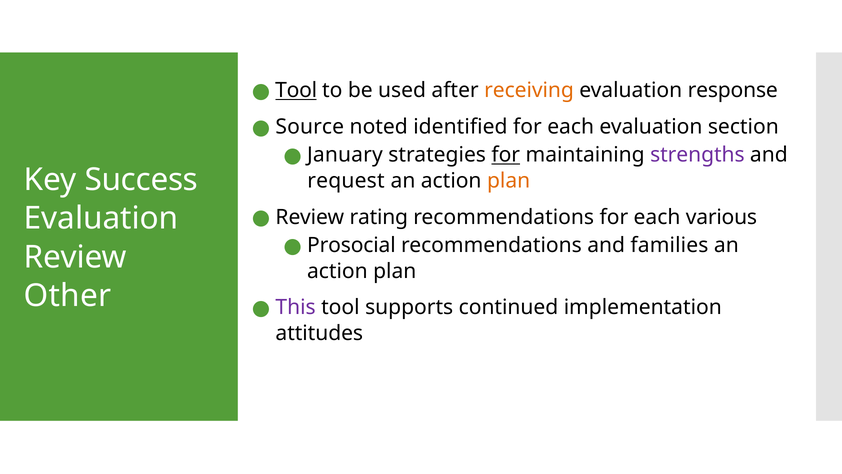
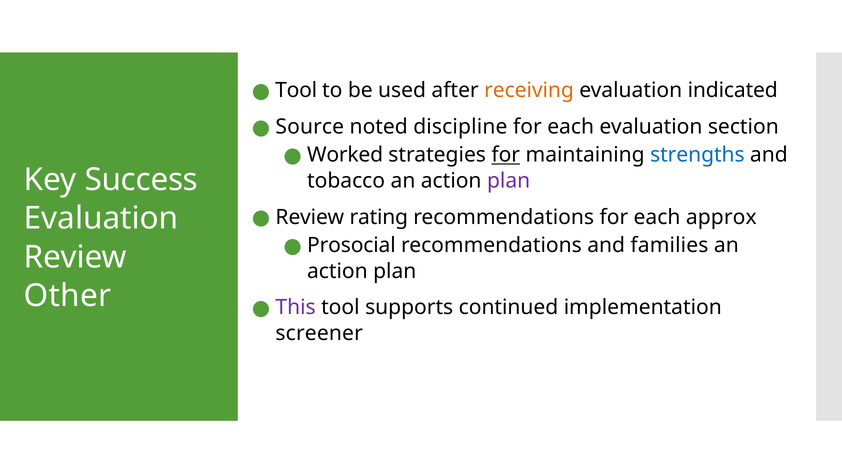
Tool underline: present -> none (296, 90)
response: response -> indicated (733, 90)
identified: identified -> discipline (460, 127)
January: January -> Worked (345, 155)
strengths colour: purple -> blue (697, 155)
request: request -> tobacco (346, 181)
plan colour: orange -> purple (509, 181)
various: various -> approx (721, 217)
attitudes: attitudes -> screener (319, 333)
